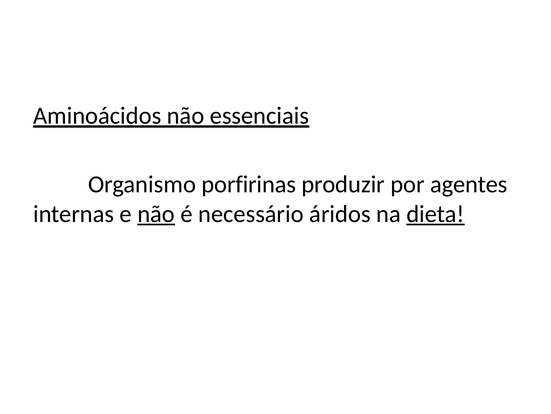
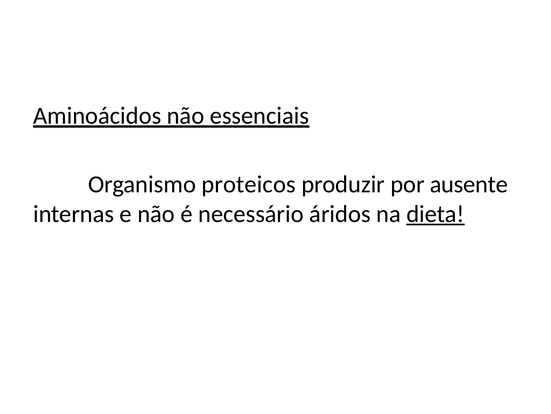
porfirinas: porfirinas -> proteicos (249, 184)
agentes: agentes -> ausente (469, 184)
não underline: present -> none (156, 214)
